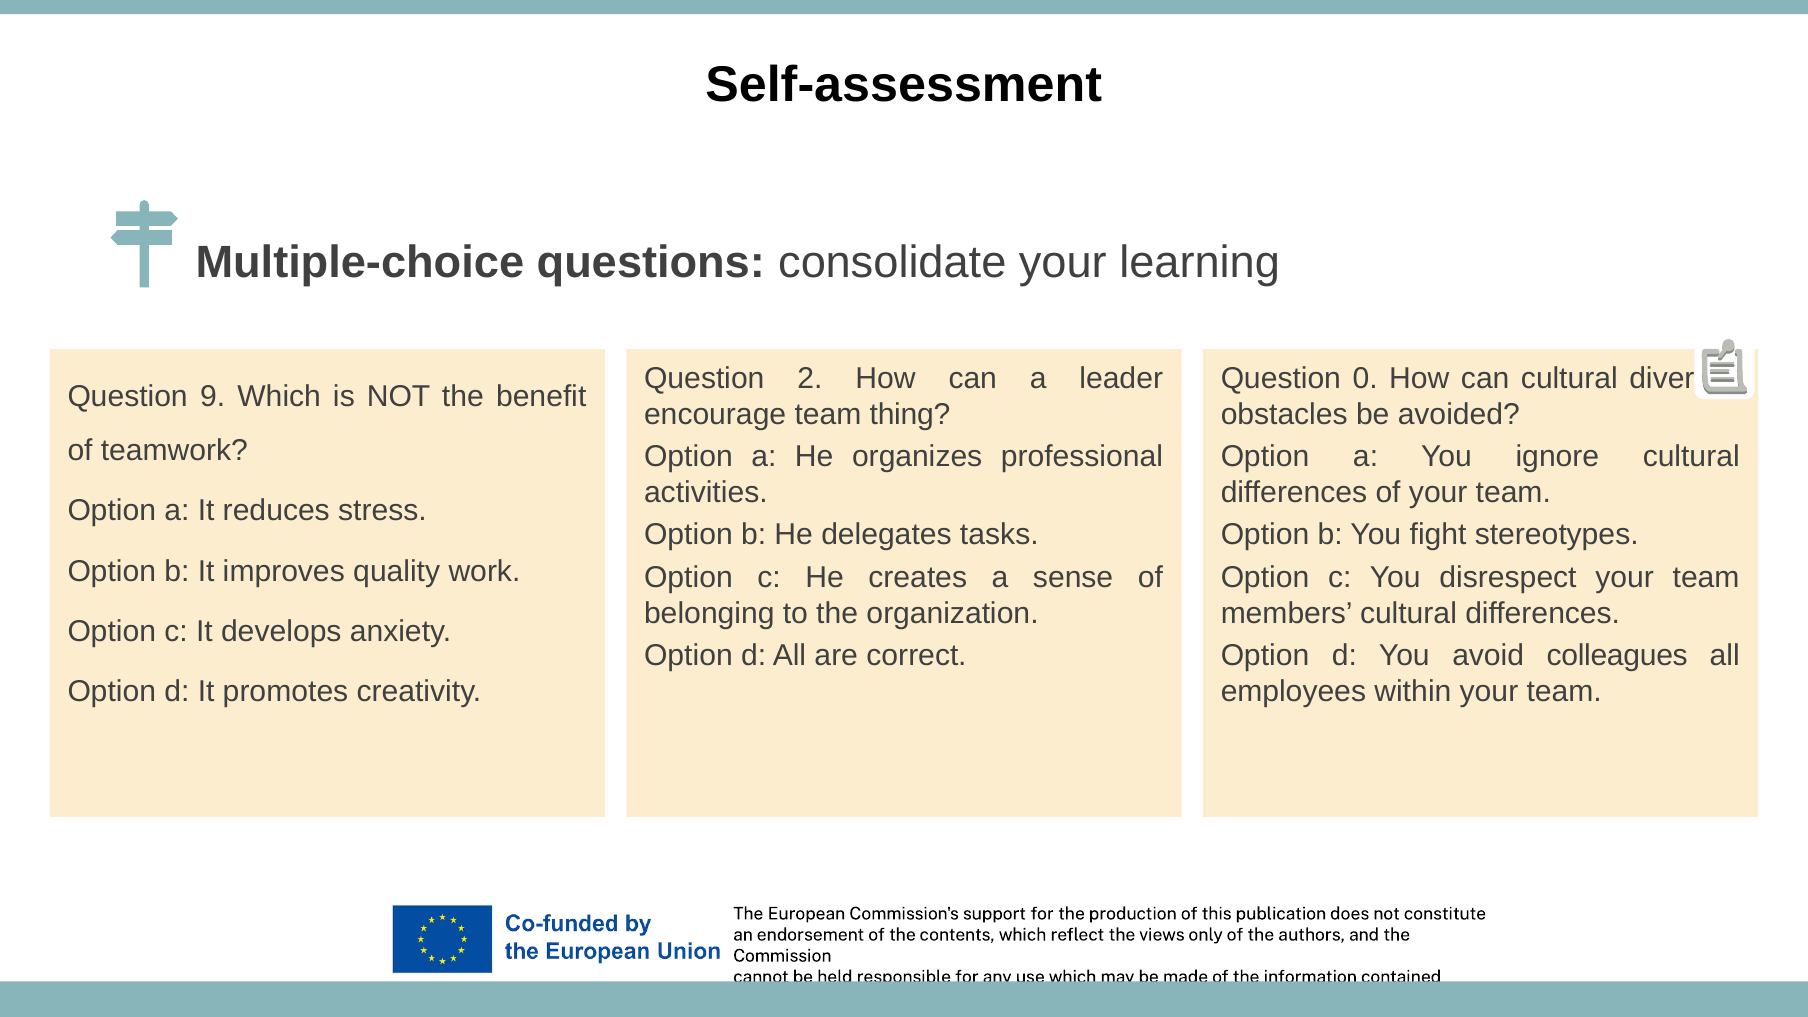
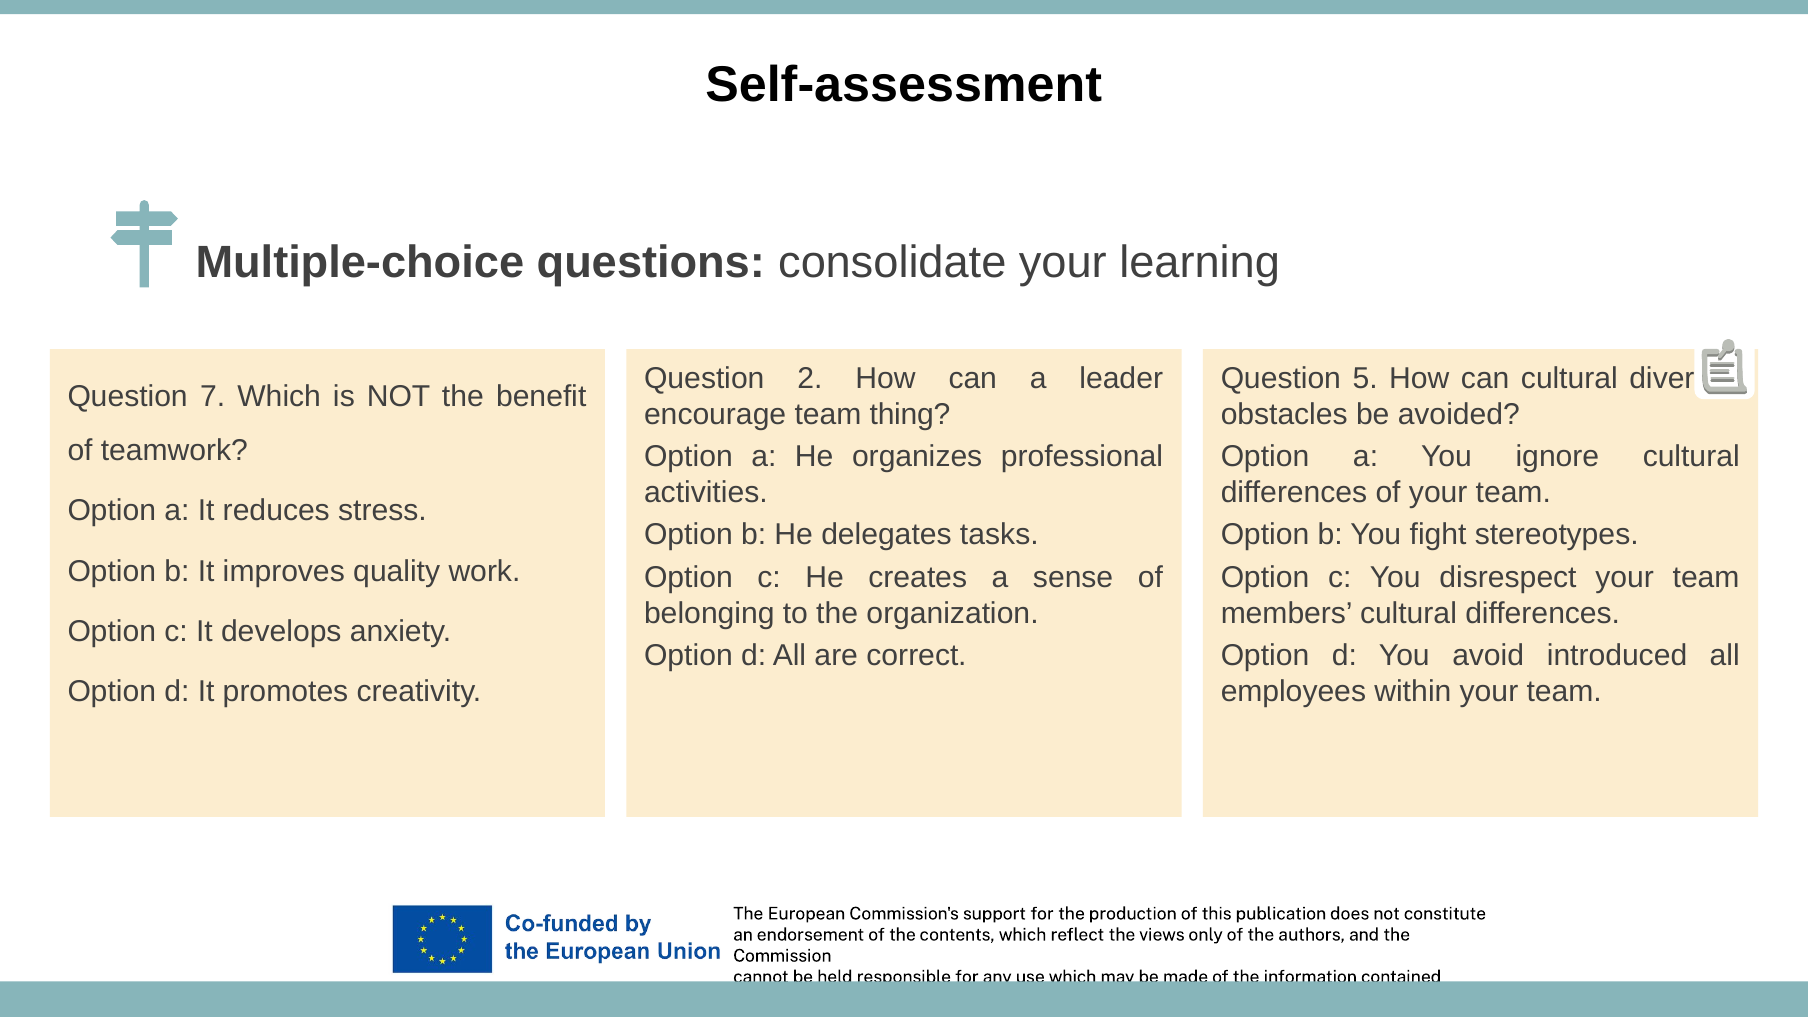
0: 0 -> 5 (1365, 378)
9: 9 -> 7 (213, 396)
colleagues: colleagues -> introduced (1617, 656)
